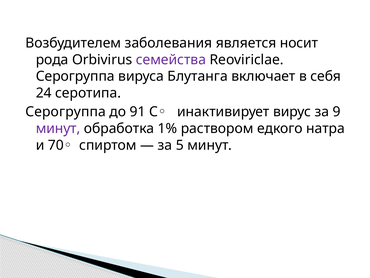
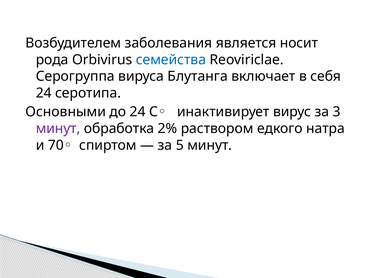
семейства colour: purple -> blue (171, 60)
Серогруппа: Серогруппа -> Основными (66, 112)
до 91: 91 -> 24 (138, 112)
9: 9 -> 3 (337, 112)
1%: 1% -> 2% (167, 128)
